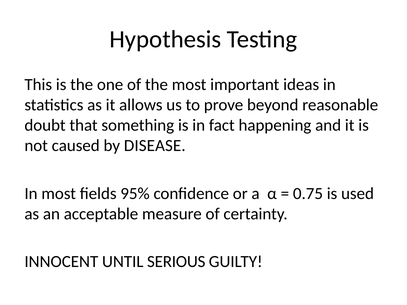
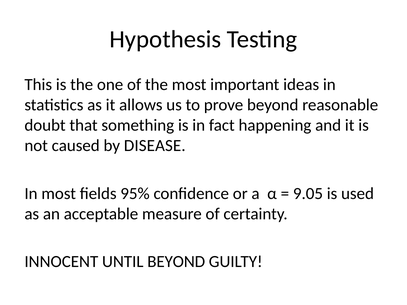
0.75: 0.75 -> 9.05 (308, 194)
UNTIL SERIOUS: SERIOUS -> BEYOND (176, 262)
